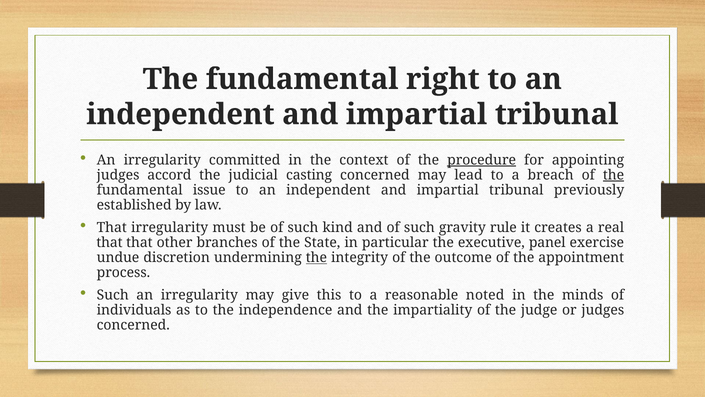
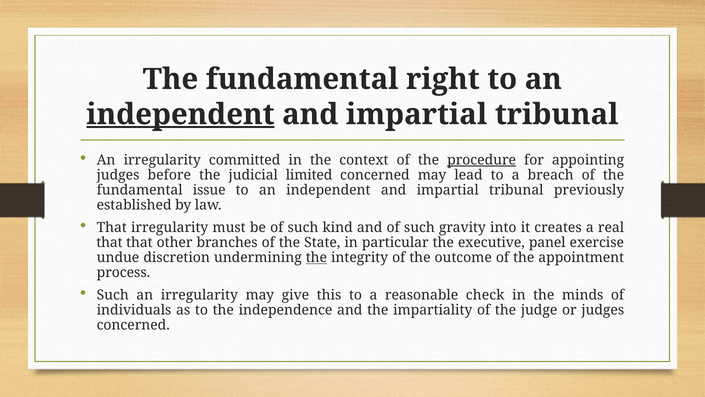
independent underline: none -> present (180, 114)
accord: accord -> before (169, 175)
casting: casting -> limited (309, 175)
the underline: present -> none (614, 175)
rule: rule -> into (503, 227)
noted: noted -> check (485, 295)
